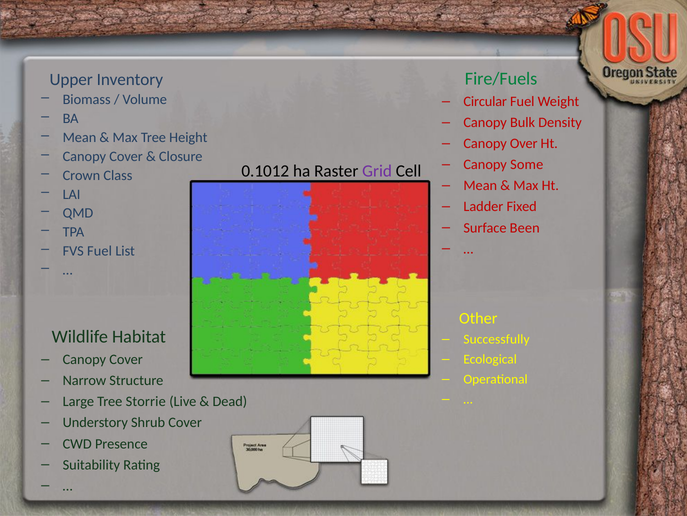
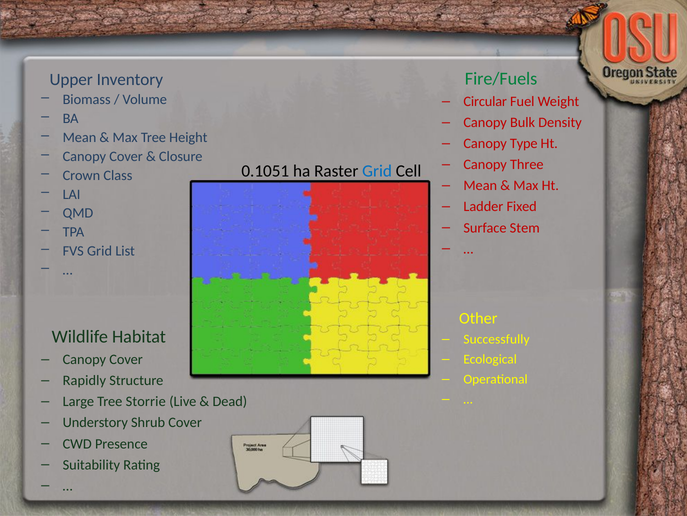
Over: Over -> Type (524, 143)
Some: Some -> Three (527, 164)
0.1012: 0.1012 -> 0.1051 (265, 171)
Grid colour: purple -> blue (377, 171)
Been: Been -> Stem (525, 227)
FVS Fuel: Fuel -> Grid (100, 251)
Narrow: Narrow -> Rapidly (84, 380)
